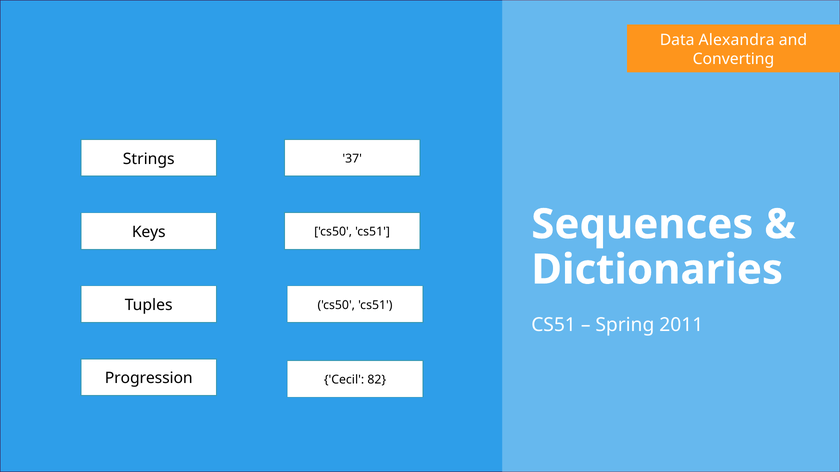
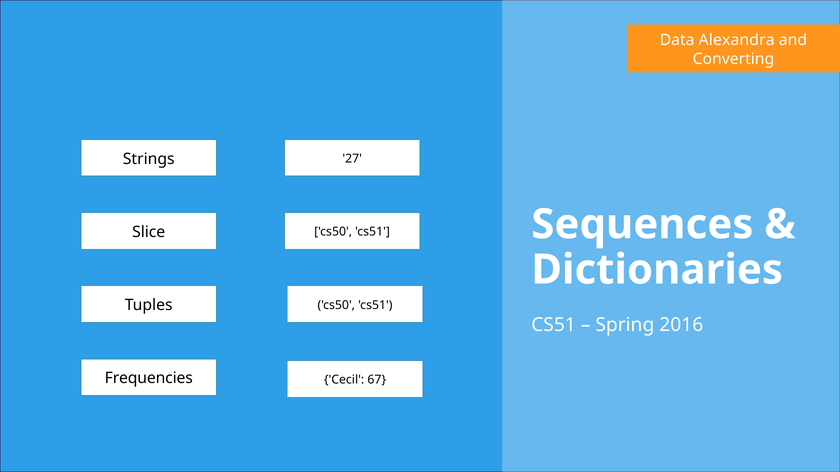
37: 37 -> 27 (352, 159)
Keys: Keys -> Slice (149, 232)
2011: 2011 -> 2016 (681, 325)
Progression: Progression -> Frequencies (149, 379)
82: 82 -> 67 (377, 380)
